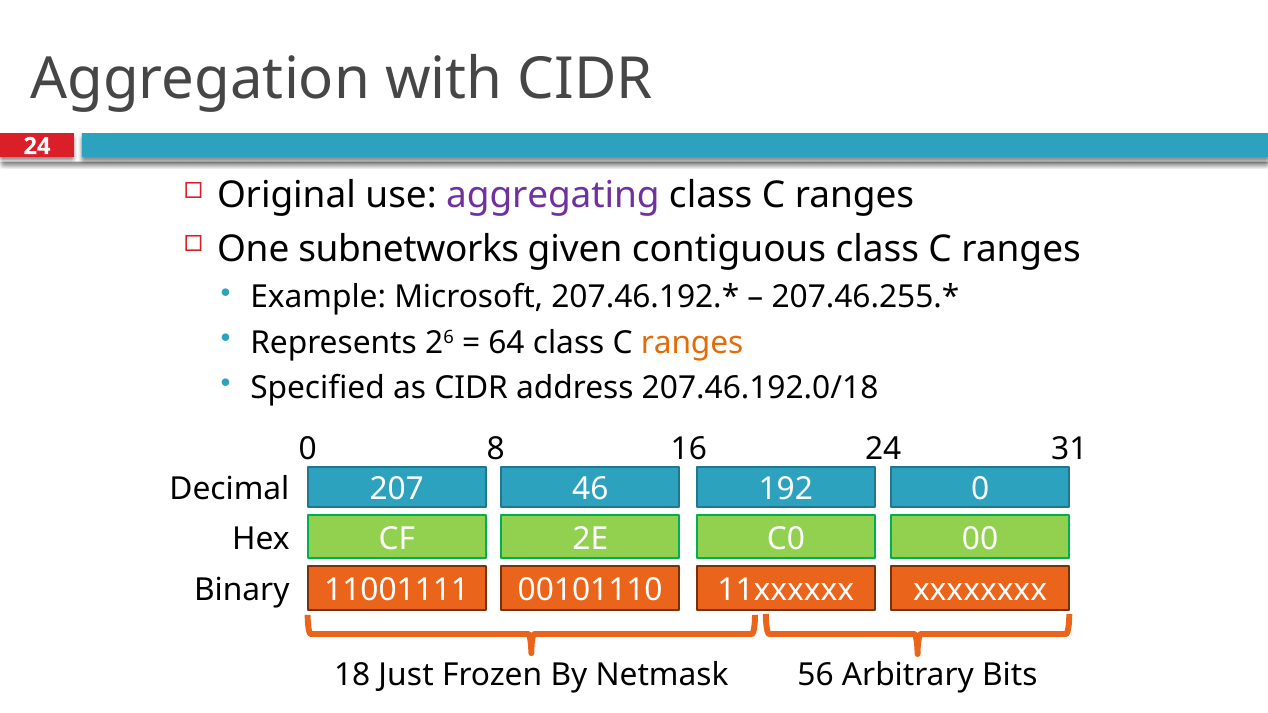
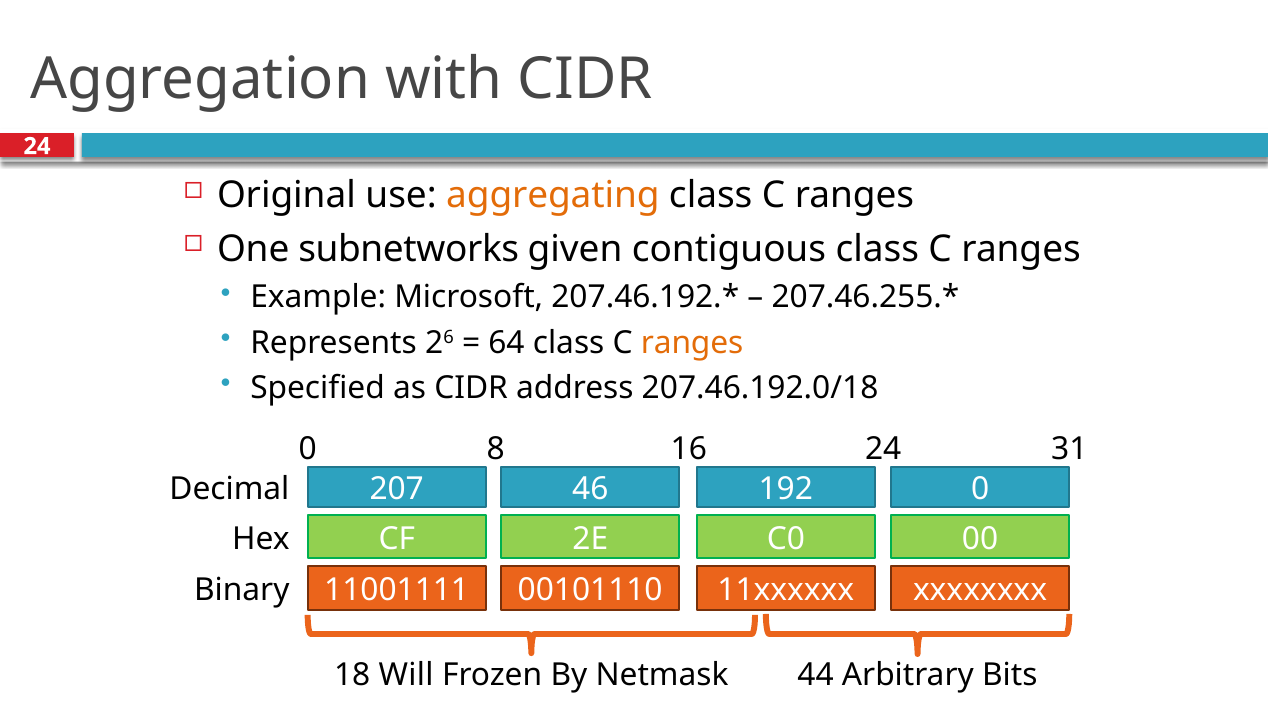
aggregating colour: purple -> orange (553, 196)
Just: Just -> Will (406, 675)
56: 56 -> 44 (816, 675)
